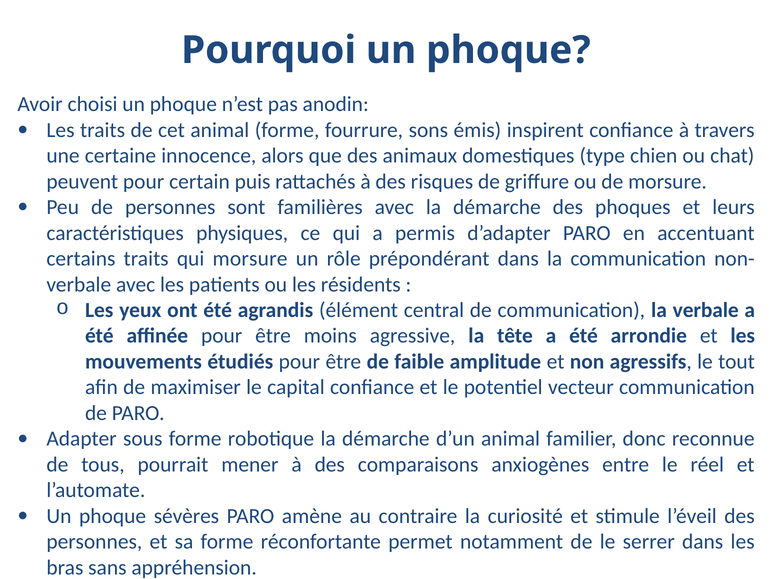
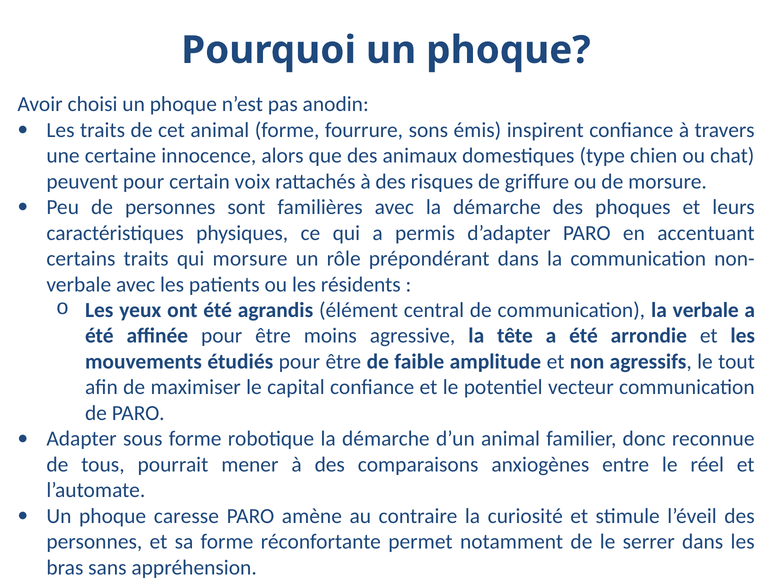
puis: puis -> voix (252, 181)
sévères: sévères -> caresse (186, 516)
